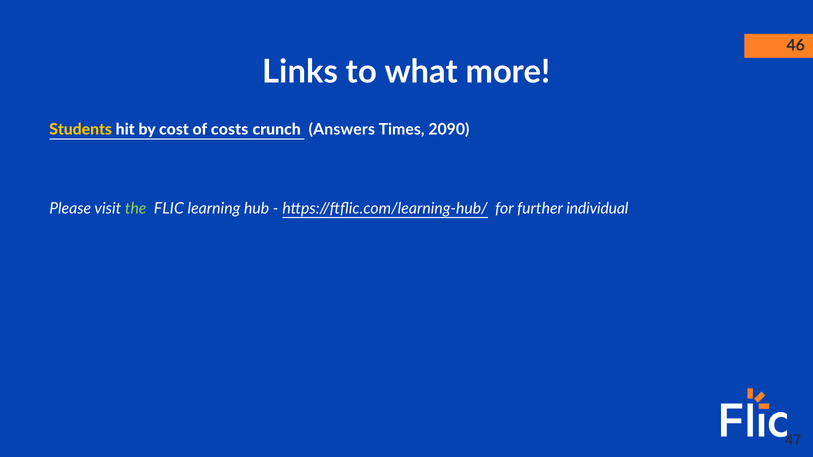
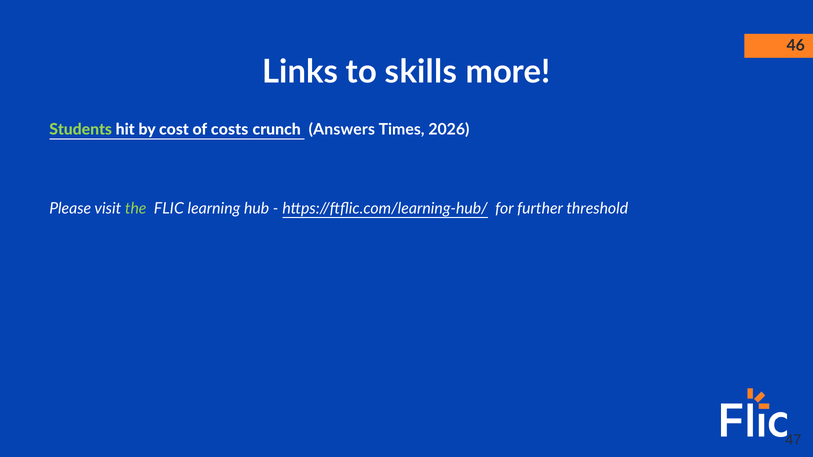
what: what -> skills (421, 72)
Students colour: yellow -> light green (81, 130)
2090: 2090 -> 2026 (449, 130)
individual: individual -> threshold (597, 208)
